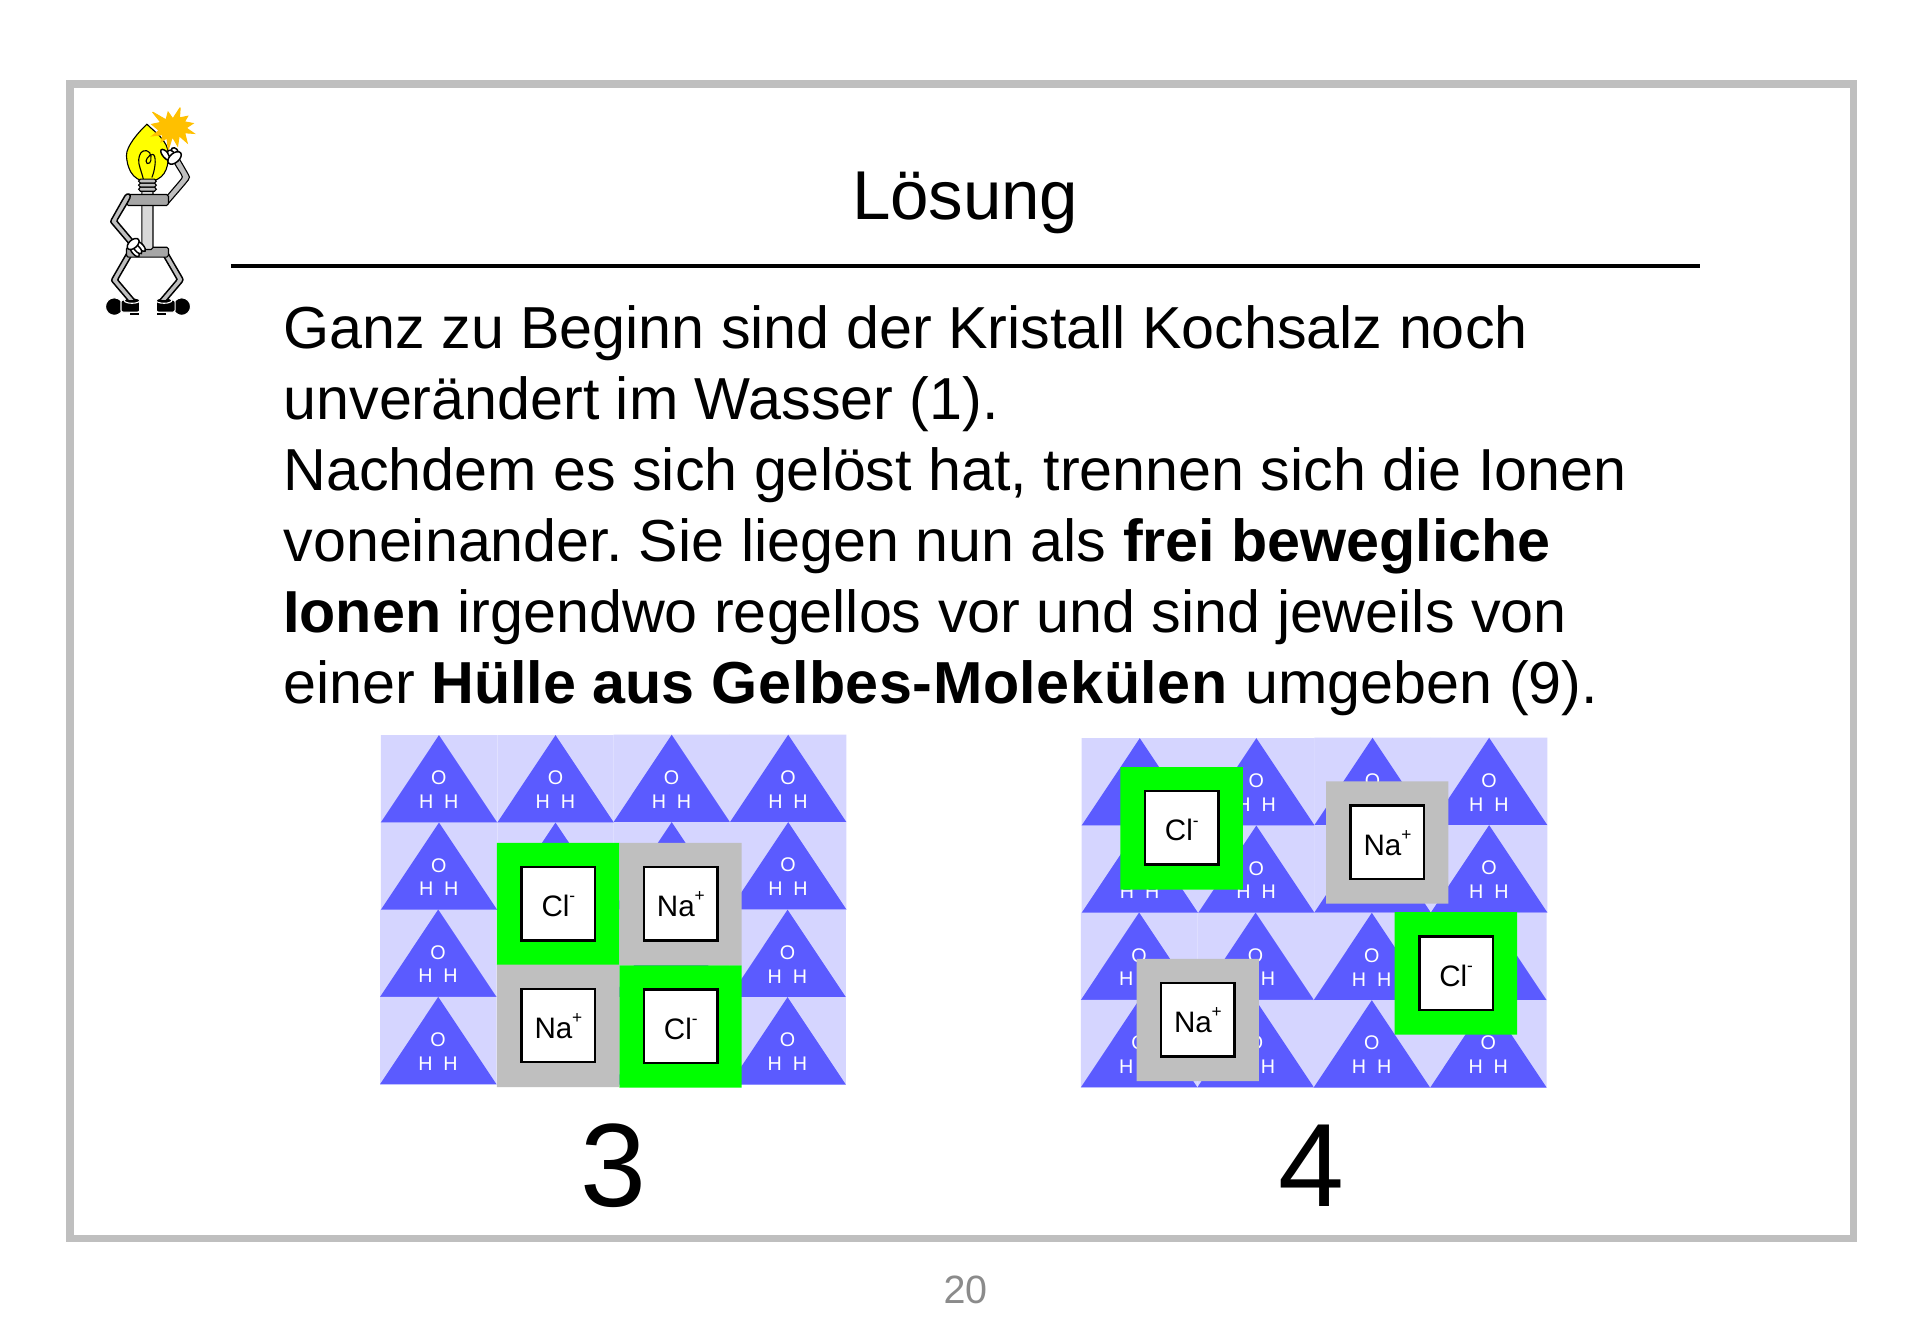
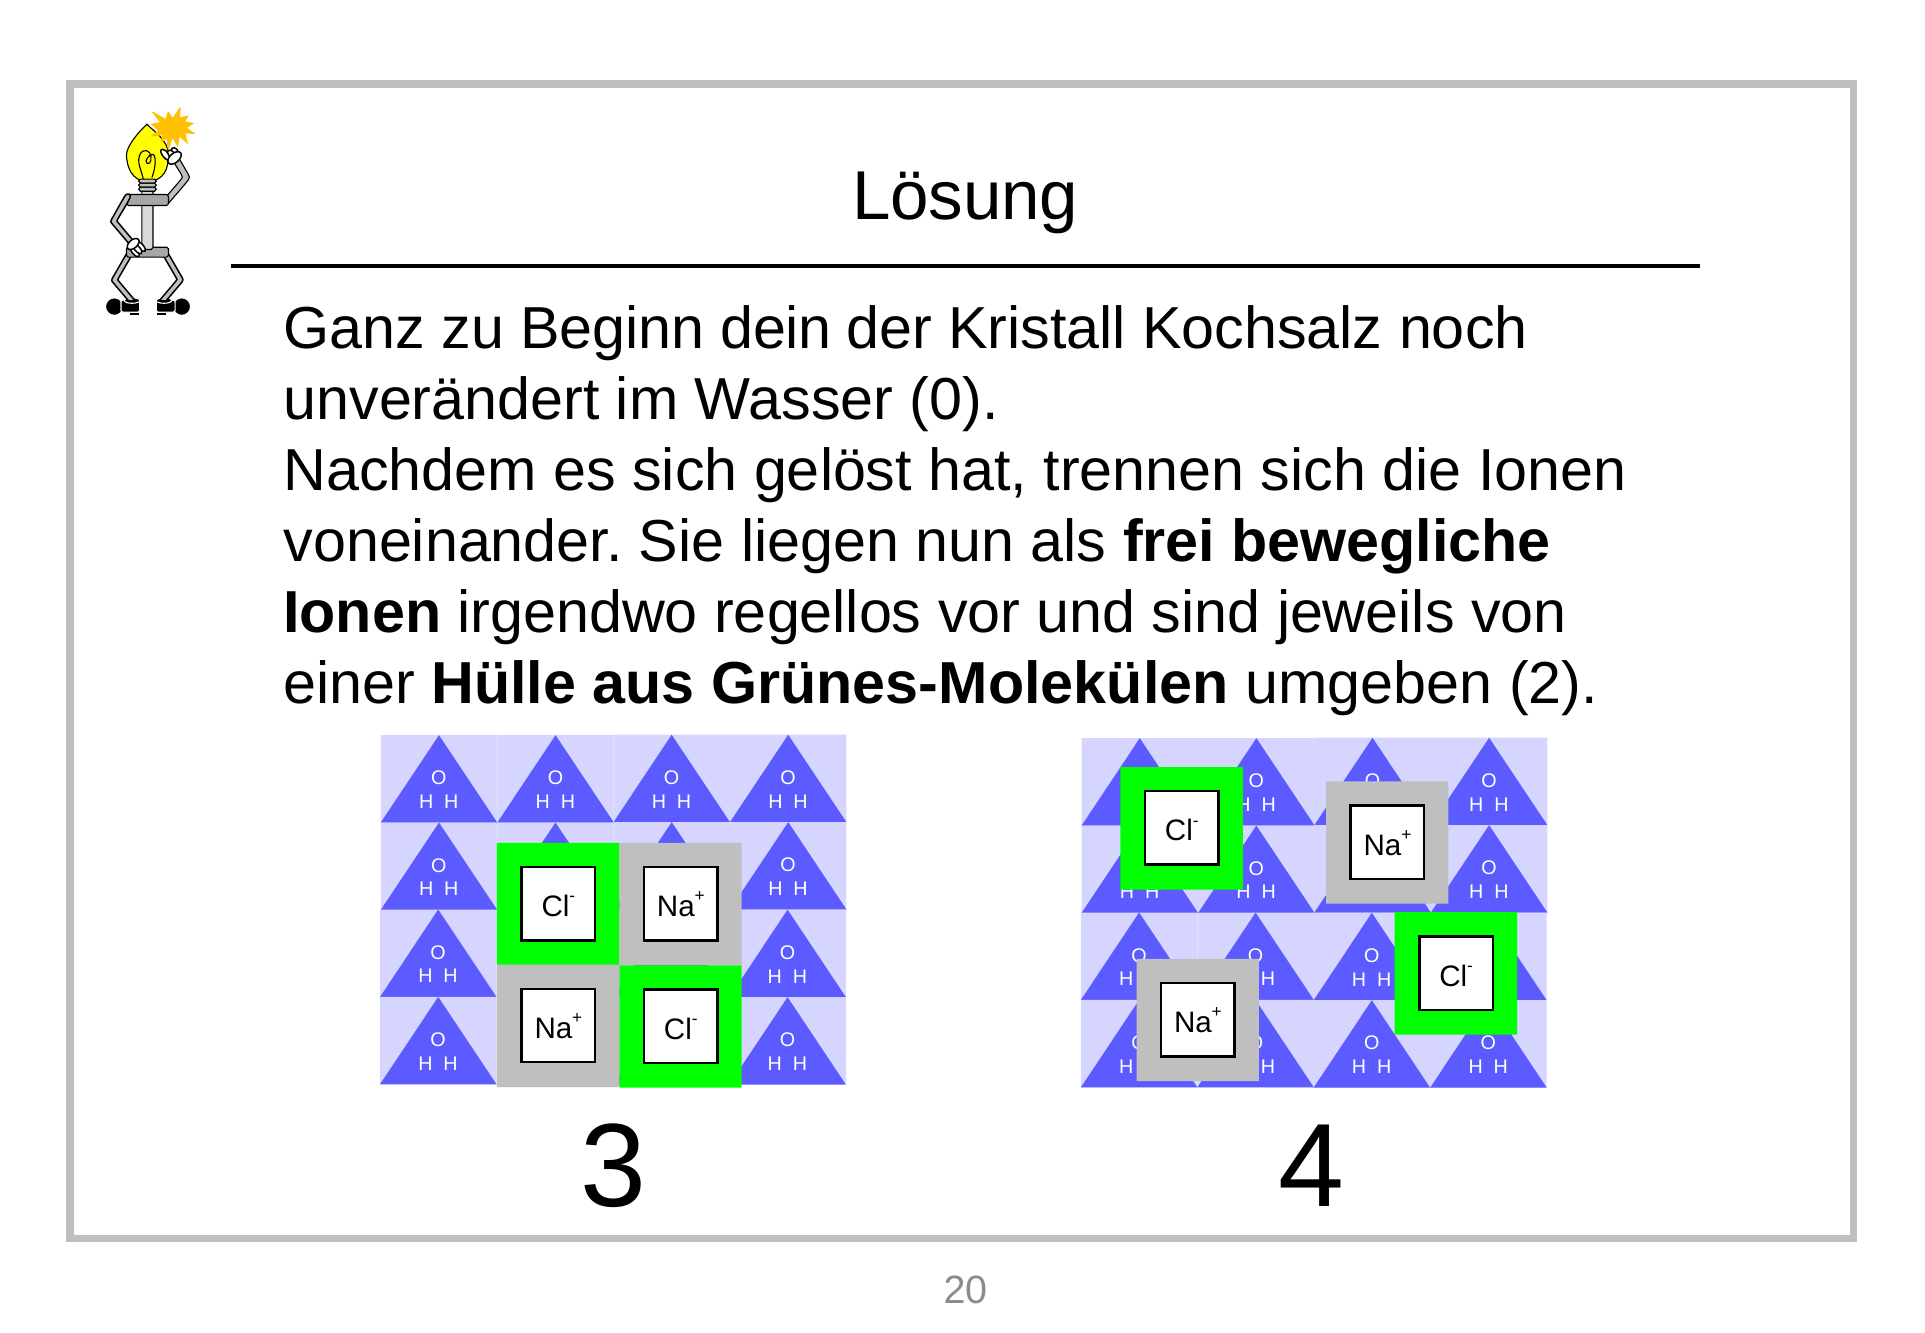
Beginn sind: sind -> dein (776, 328)
1: 1 -> 0 (954, 399)
Gelbes-Molekülen: Gelbes-Molekülen -> Grünes-Molekülen (970, 684)
9: 9 -> 2 (1553, 684)
